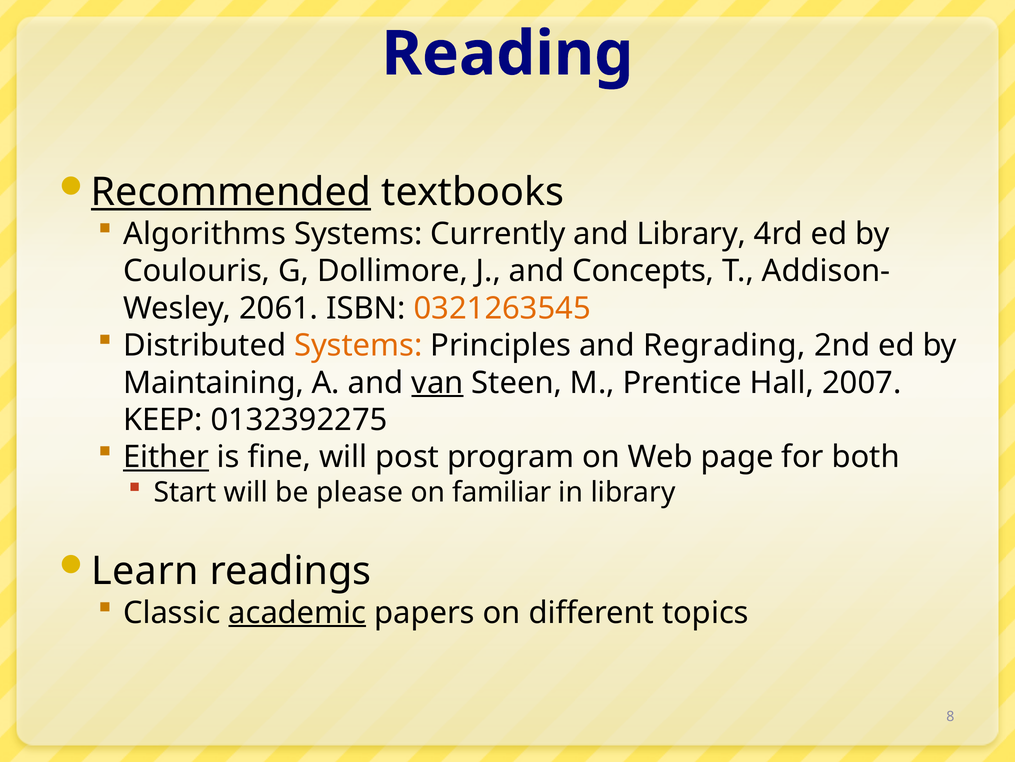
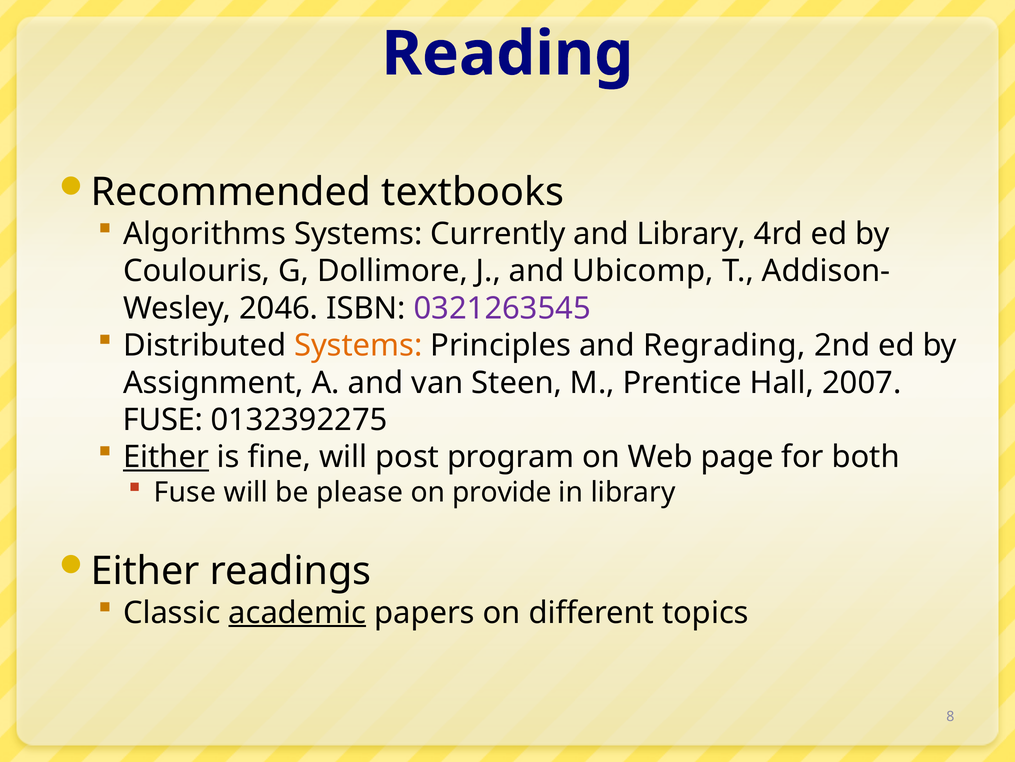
Recommended underline: present -> none (231, 192)
Concepts: Concepts -> Ubicomp (643, 271)
2061: 2061 -> 2046 (279, 308)
0321263545 colour: orange -> purple (502, 308)
Maintaining: Maintaining -> Assignment (213, 382)
van underline: present -> none (437, 382)
KEEP: KEEP -> FUSE (163, 420)
Start: Start -> Fuse (185, 492)
familiar: familiar -> provide (502, 492)
Learn: Learn -> Either (145, 571)
